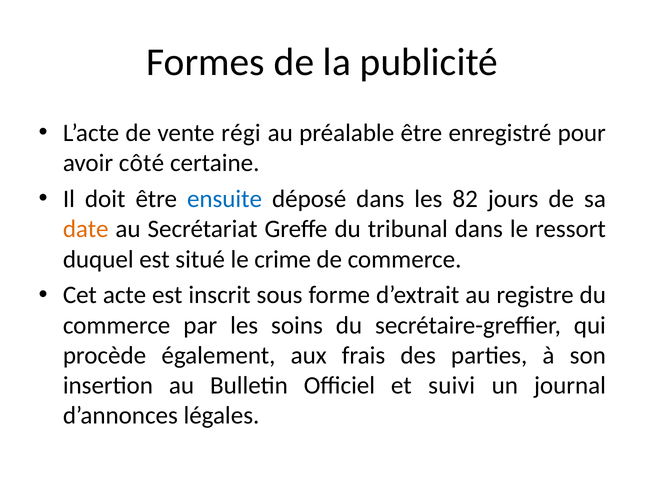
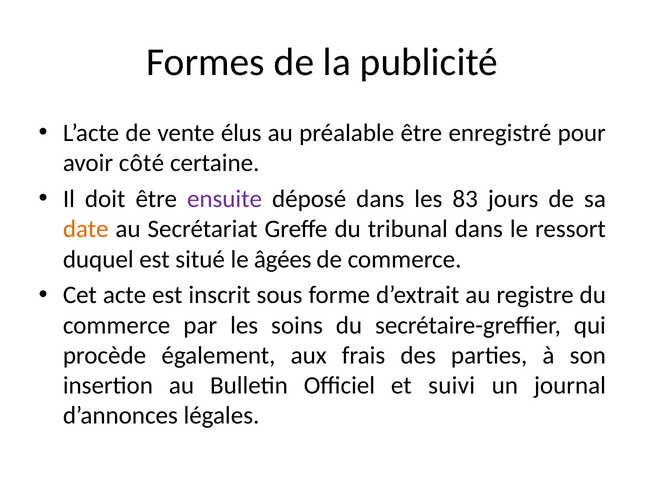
régi: régi -> élus (241, 133)
ensuite colour: blue -> purple (225, 199)
82: 82 -> 83 (465, 199)
crime: crime -> âgées (283, 259)
